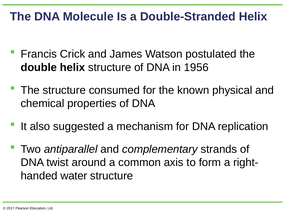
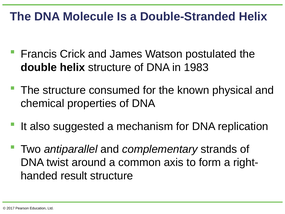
1956: 1956 -> 1983 (196, 67)
water: water -> result (74, 176)
